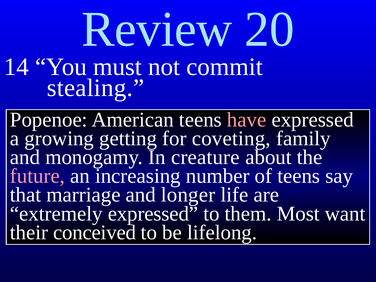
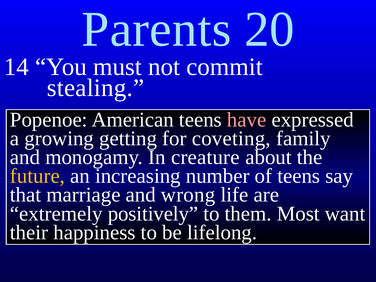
Review: Review -> Parents (156, 29)
future colour: pink -> yellow (37, 176)
longer: longer -> wrong (188, 195)
extremely expressed: expressed -> positively (153, 214)
conceived: conceived -> happiness (94, 232)
